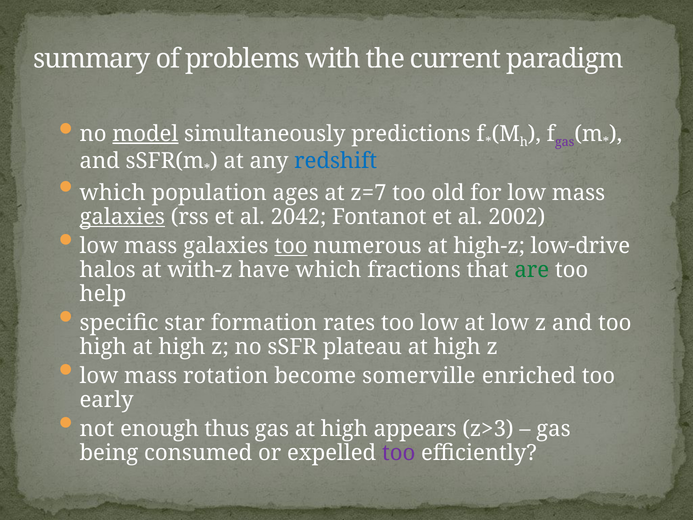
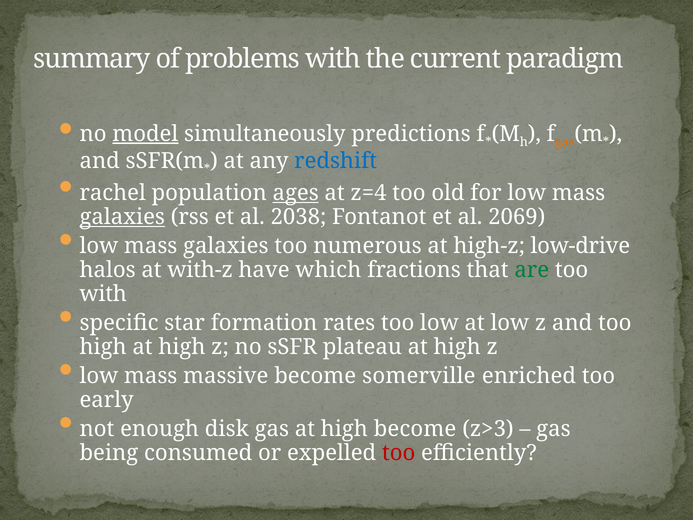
gas colour: purple -> orange (565, 142)
which: which -> rachel (113, 193)
ages underline: none -> present (296, 193)
z=7: z=7 -> z=4 (369, 193)
2042: 2042 -> 2038 (298, 217)
2002: 2002 -> 2069 (517, 217)
too underline: present -> none (291, 246)
help: help -> with (103, 294)
rotation: rotation -> massive (226, 376)
thus: thus -> disk (227, 429)
high appears: appears -> become (415, 429)
too colour: purple -> red (399, 453)
